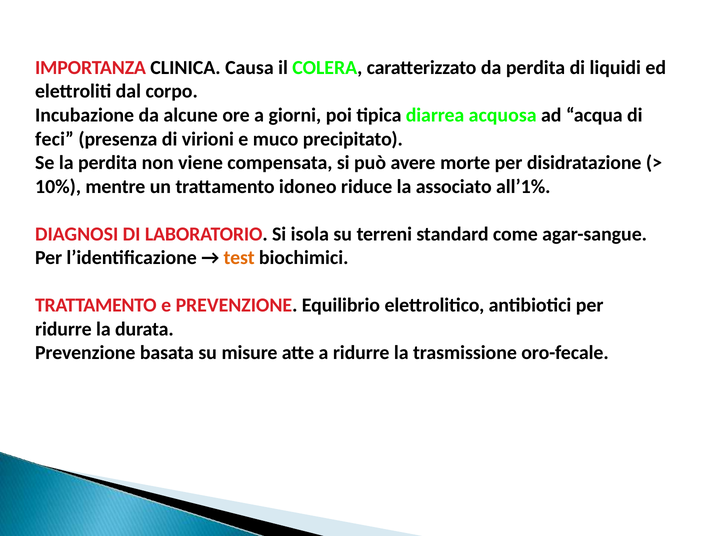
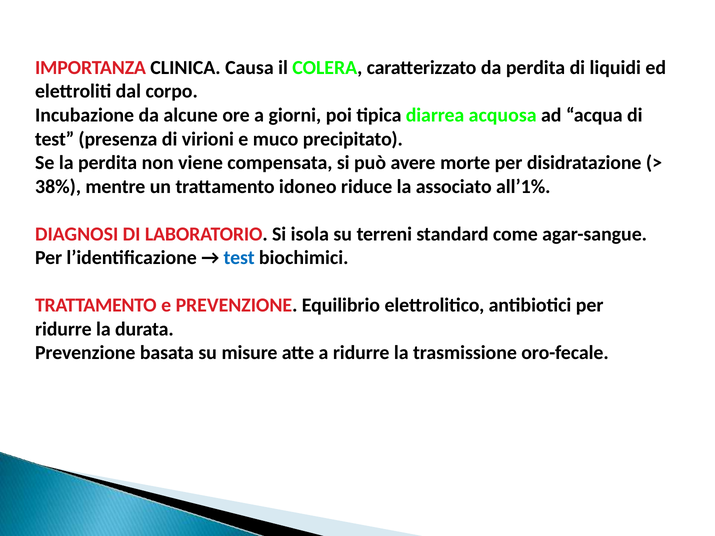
feci: feci -> test (55, 139)
10%: 10% -> 38% (58, 187)
test colour: orange -> blue (239, 258)
